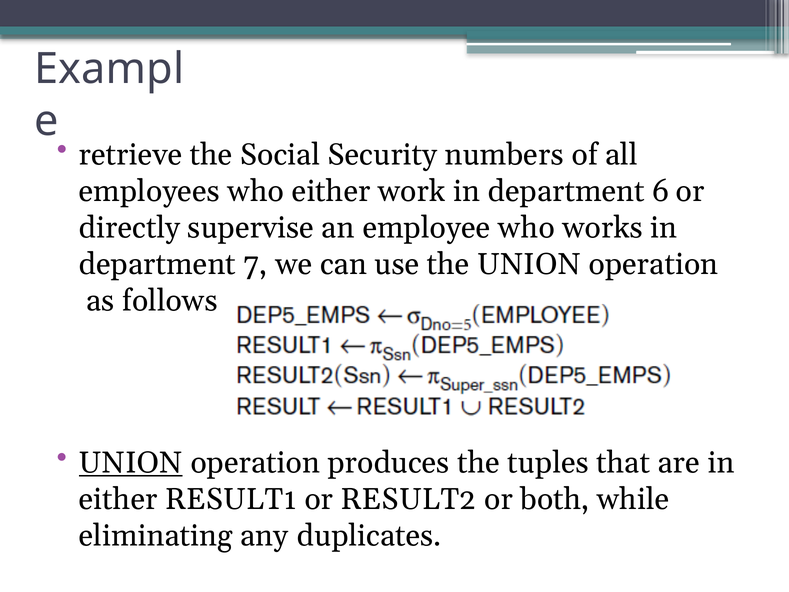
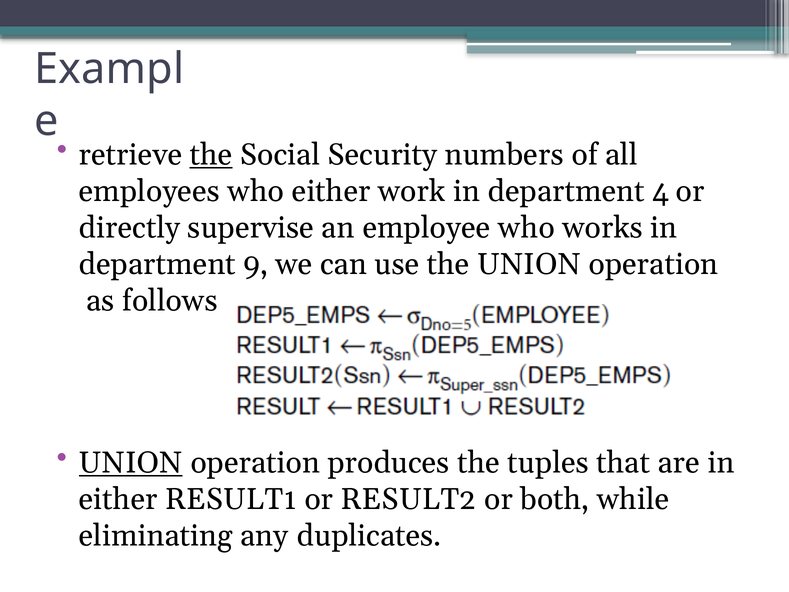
the underline: none -> present (211, 155)
6: 6 -> 4 (661, 191)
7: 7 -> 9 (256, 264)
